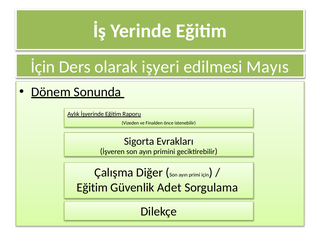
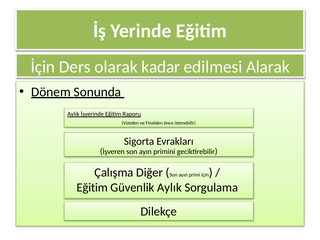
işyeri: işyeri -> kadar (161, 67)
Mayıs: Mayıs -> Alarak (268, 67)
Güvenlik Adet: Adet -> Aylık (169, 187)
